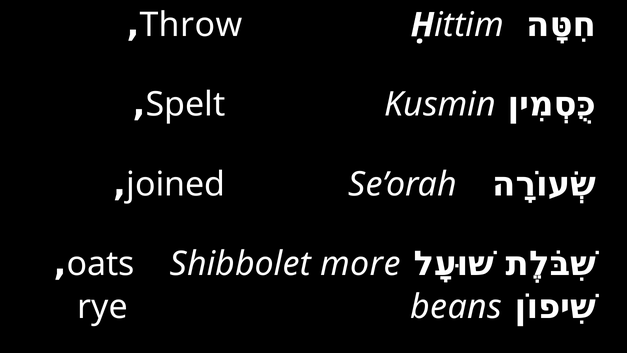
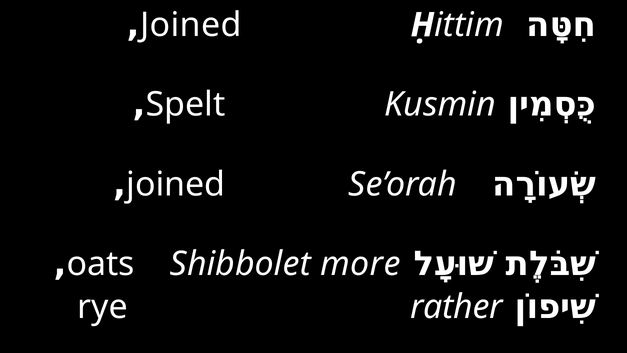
Throw: Throw -> Joined (191, 25)
beans: beans -> rather (457, 307)
